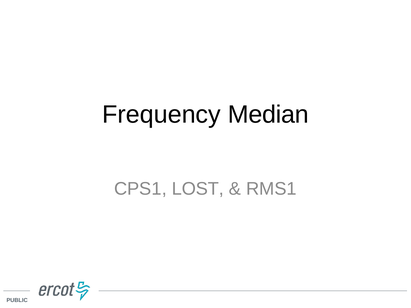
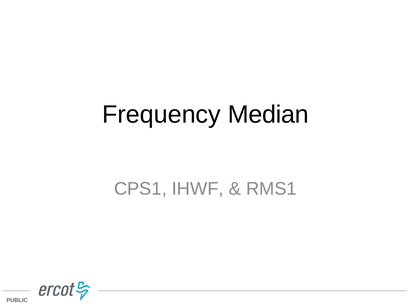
LOST: LOST -> IHWF (198, 189)
